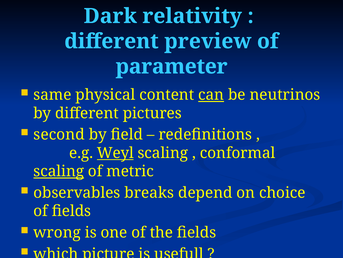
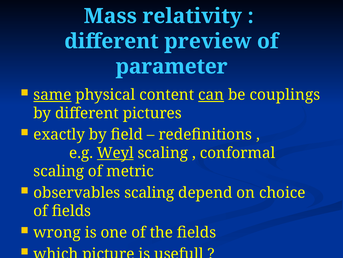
Dark: Dark -> Mass (110, 16)
same underline: none -> present (52, 95)
neutrinos: neutrinos -> couplings (285, 95)
second: second -> exactly (59, 134)
scaling underline: present -> none (59, 171)
observables breaks: breaks -> scaling (149, 192)
